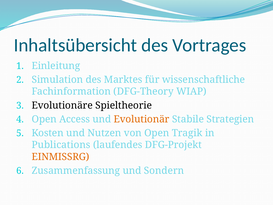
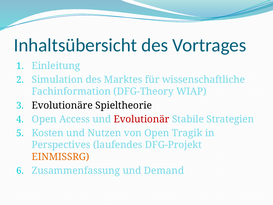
Evolutionär colour: orange -> red (142, 119)
Publications: Publications -> Perspectives (61, 145)
Sondern: Sondern -> Demand (164, 170)
